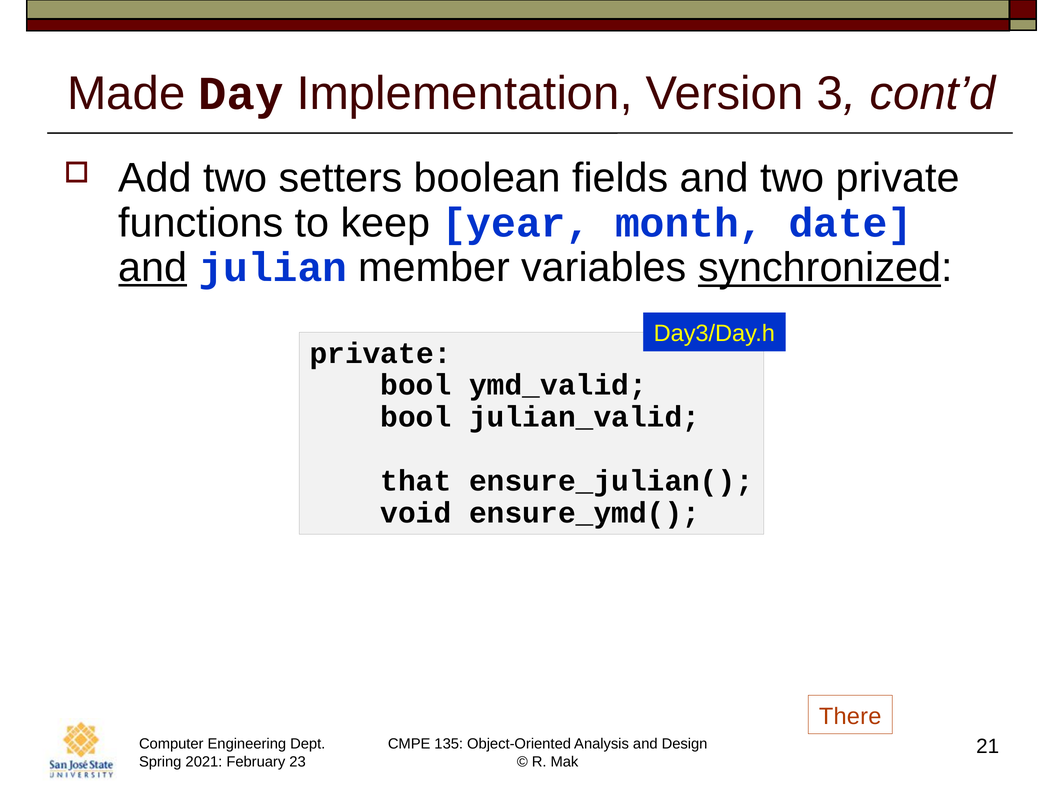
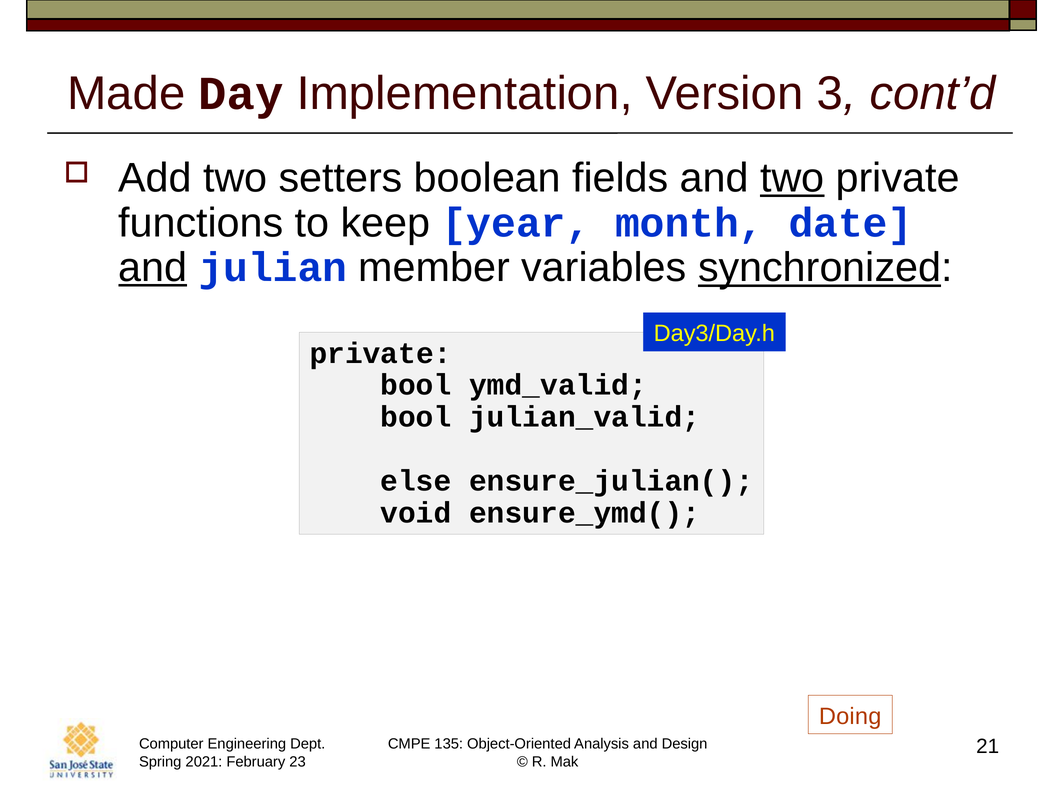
two underline: none -> present (792, 178)
that: that -> else (416, 480)
There: There -> Doing (850, 716)
